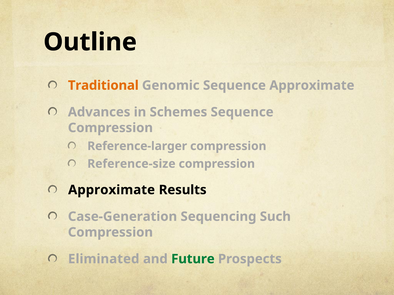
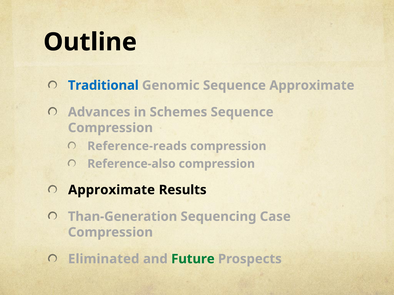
Traditional colour: orange -> blue (103, 86)
Reference-larger: Reference-larger -> Reference-reads (137, 146)
Reference-size: Reference-size -> Reference-also (131, 164)
Case-Generation: Case-Generation -> Than-Generation (123, 217)
Such: Such -> Case (275, 217)
